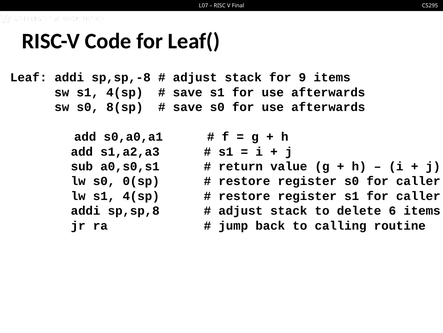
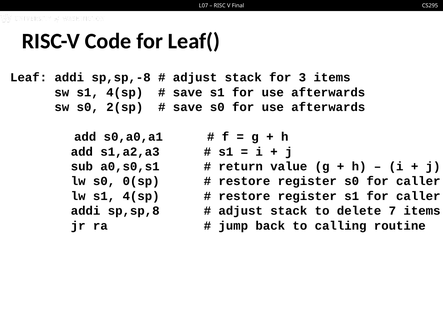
9: 9 -> 3 (302, 77)
8(sp: 8(sp -> 2(sp (125, 107)
6: 6 -> 7 (392, 210)
